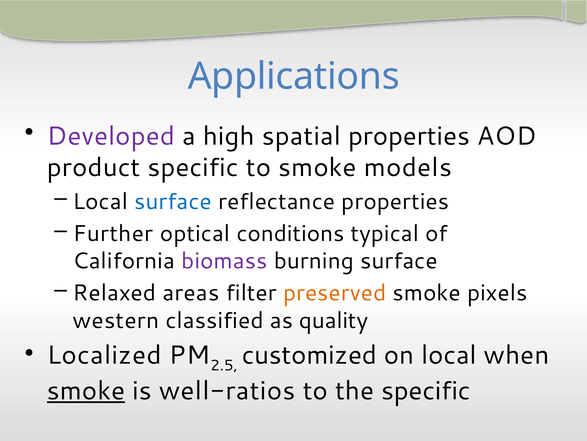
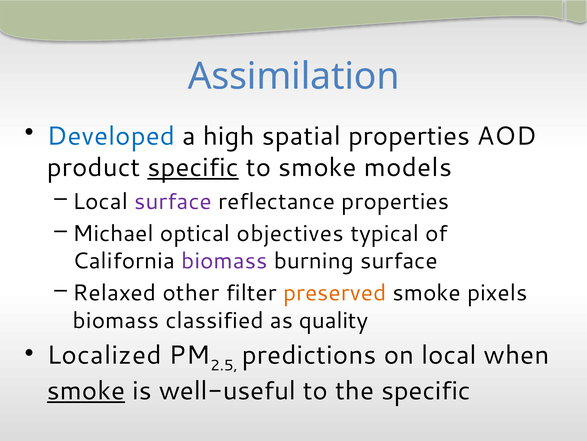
Applications: Applications -> Assimilation (294, 76)
Developed colour: purple -> blue (111, 136)
specific underline: none -> present (193, 167)
surface colour: blue -> purple (173, 201)
Further: Further -> Michael (113, 233)
conditions: conditions -> objectives (290, 233)
areas: areas -> other (191, 293)
western: western -> biomass (116, 320)
customized: customized -> predictions (309, 355)
well-ratios: well-ratios -> well-useful (227, 390)
